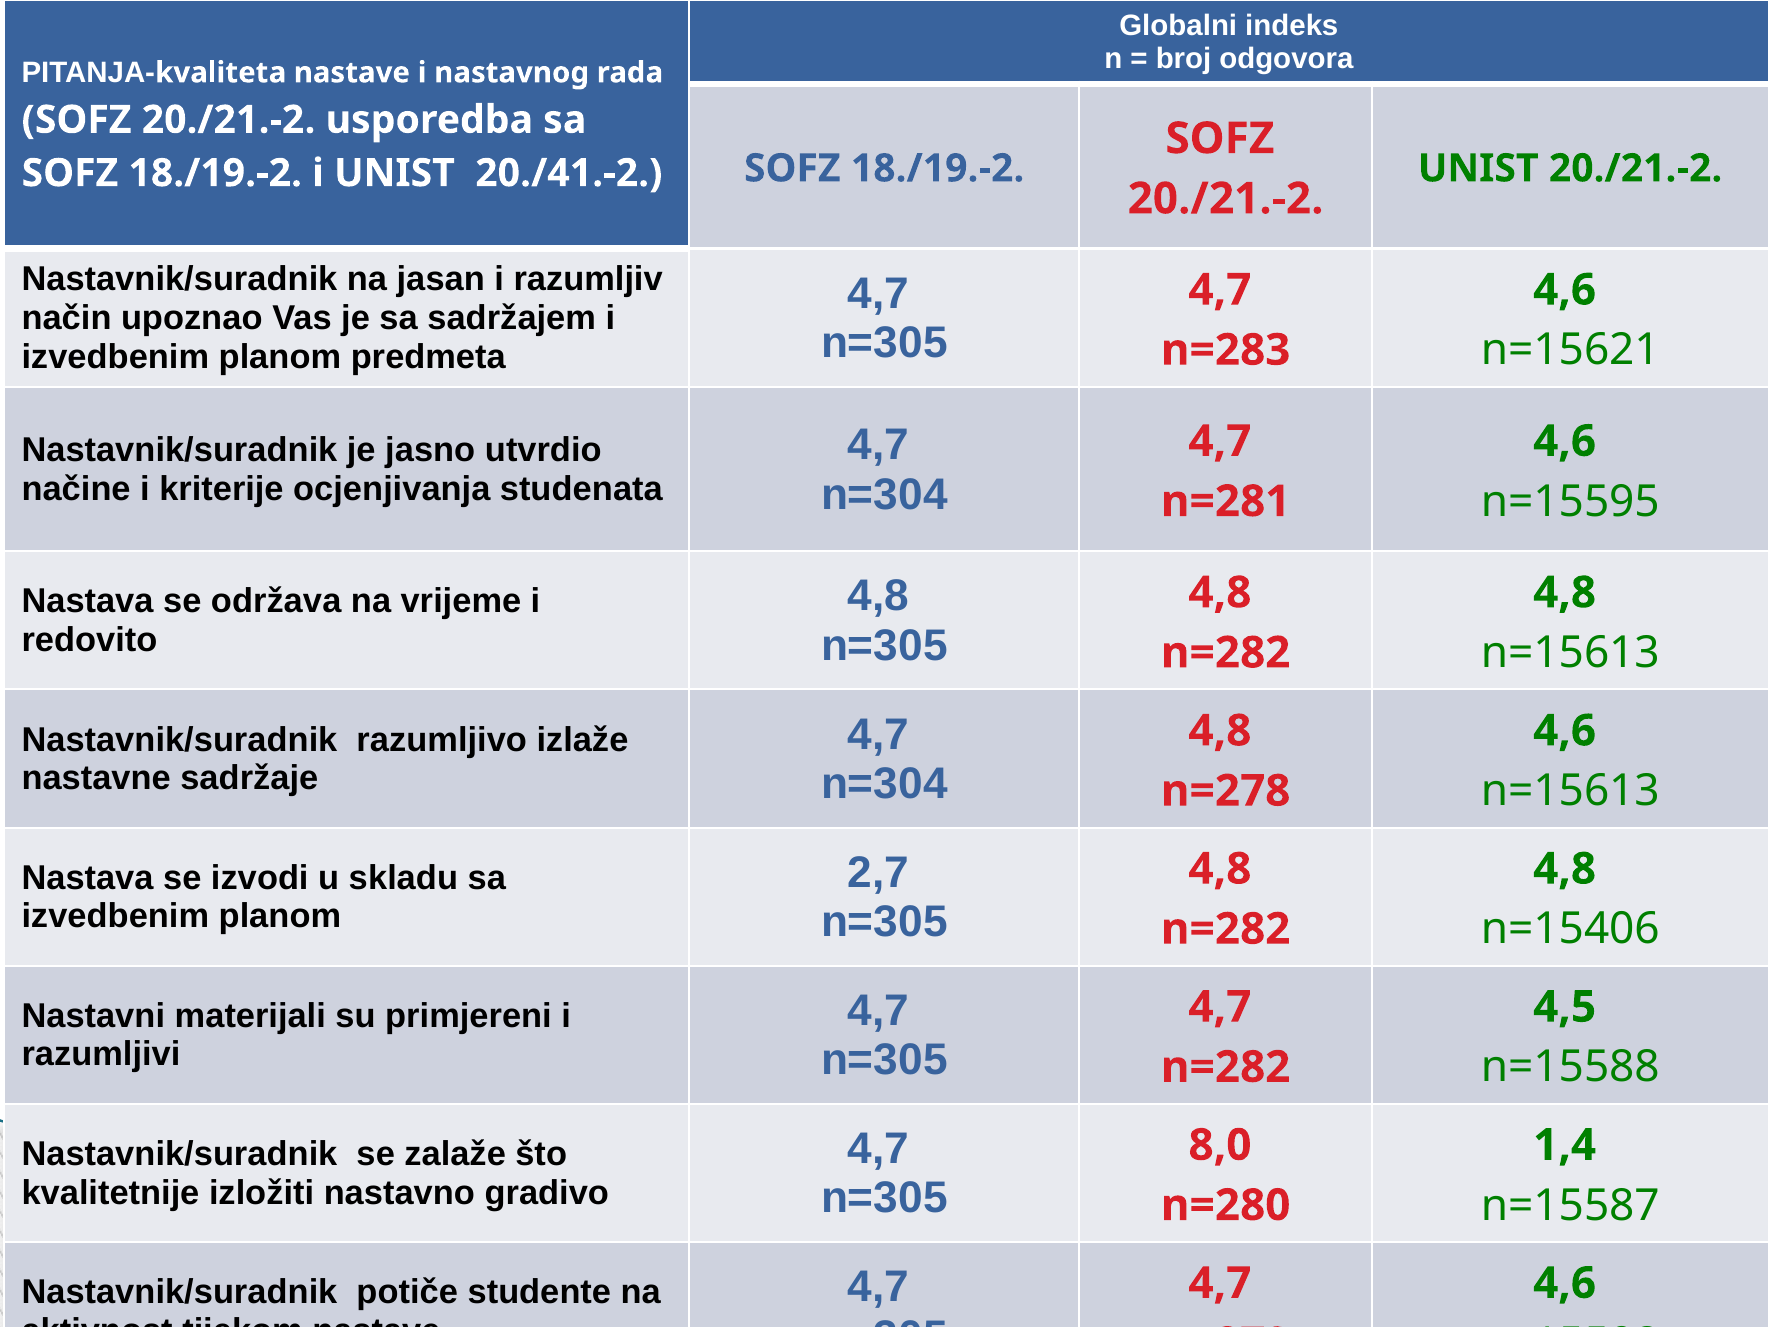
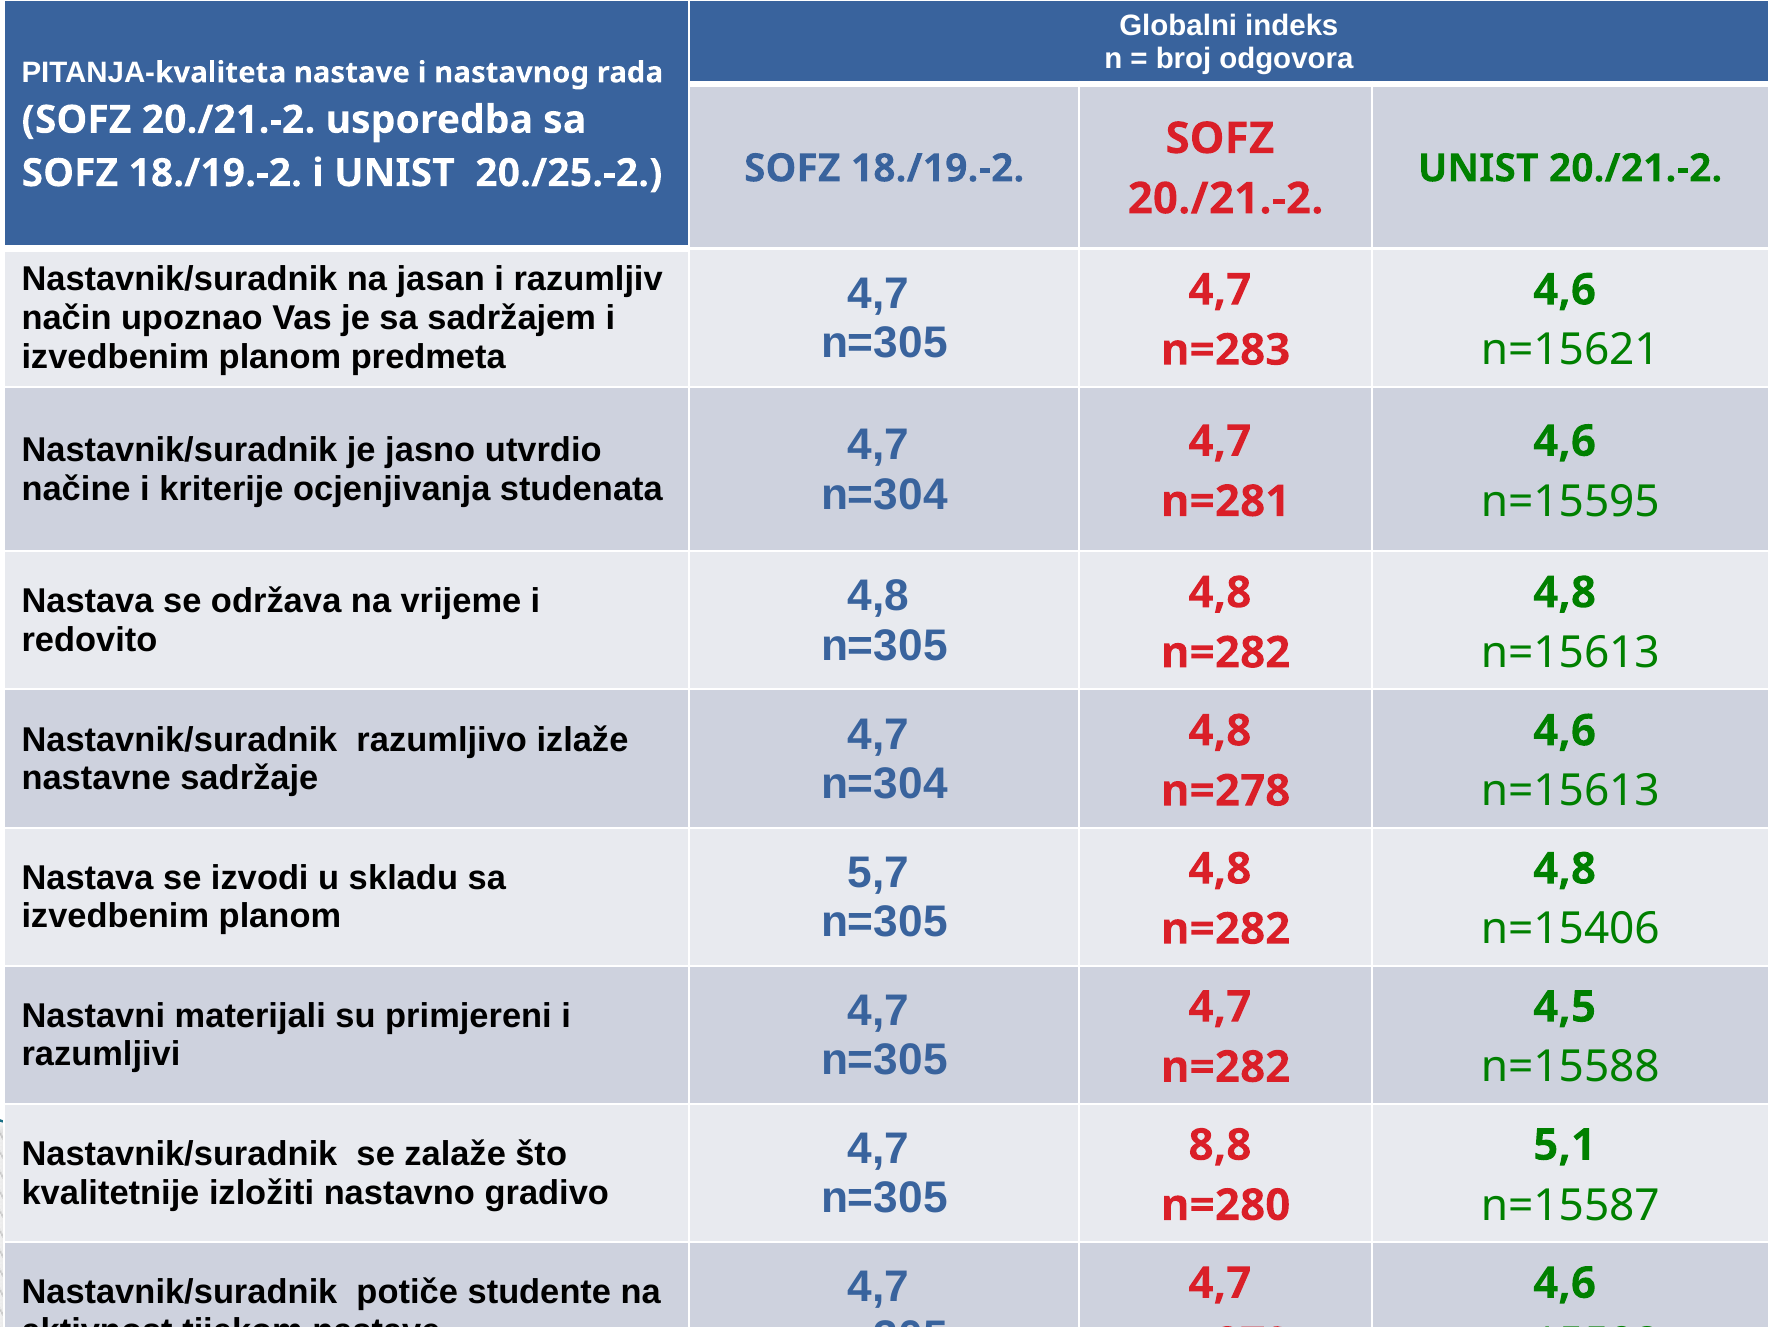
20./41.-2: 20./41.-2 -> 20./25.-2 (569, 173)
2,7: 2,7 -> 5,7 (878, 872)
8,0: 8,0 -> 8,8 (1220, 1145)
1,4: 1,4 -> 5,1 (1565, 1145)
